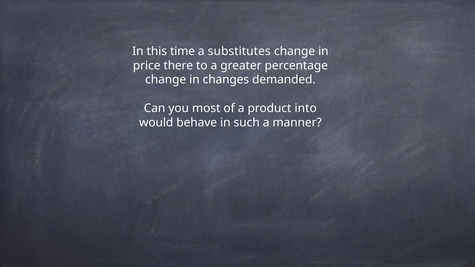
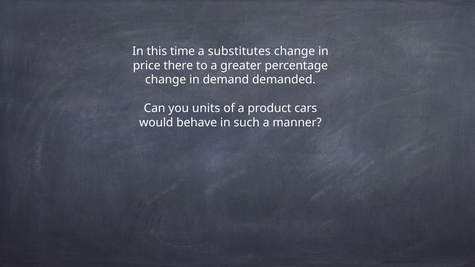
changes: changes -> demand (226, 80)
most: most -> units (206, 108)
into: into -> cars (306, 108)
